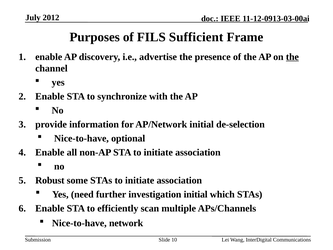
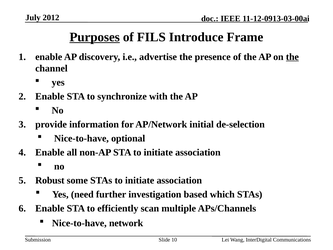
Purposes underline: none -> present (95, 37)
Sufficient: Sufficient -> Introduce (196, 37)
investigation initial: initial -> based (196, 194)
